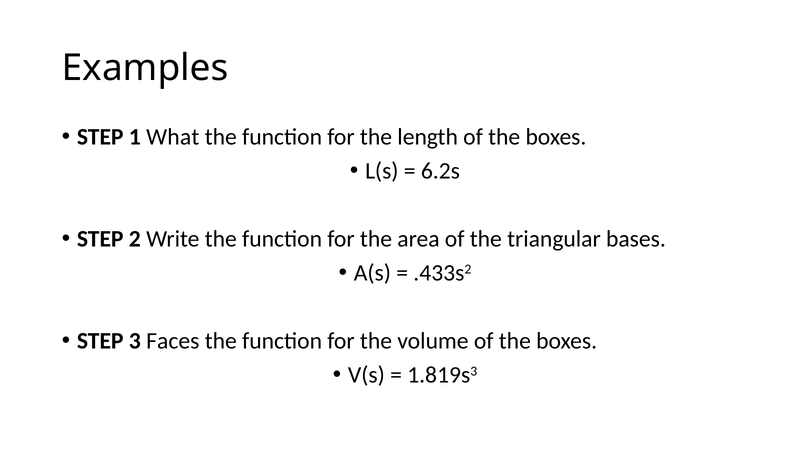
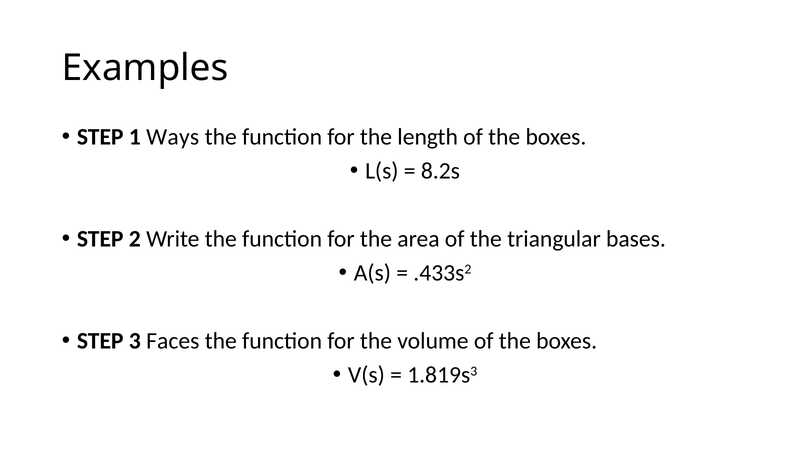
What: What -> Ways (173, 137)
6.2s: 6.2s -> 8.2s (440, 171)
